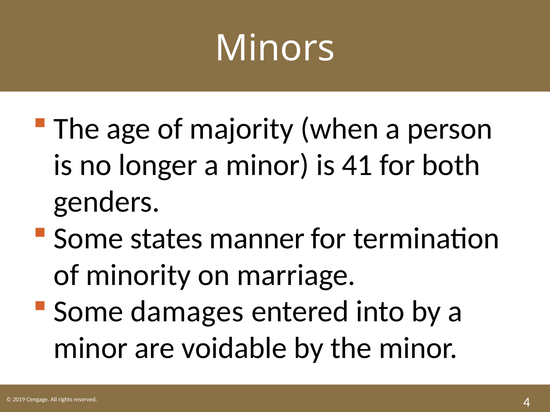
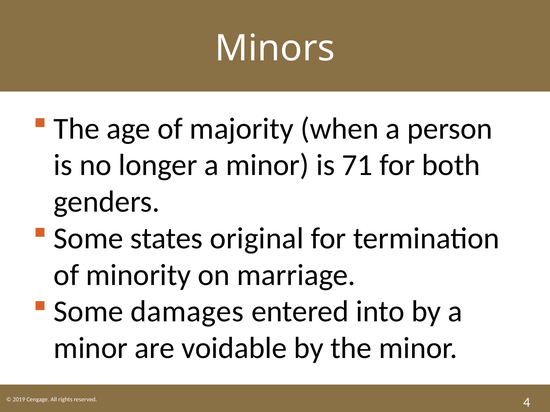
41: 41 -> 71 (357, 165)
manner: manner -> original (257, 239)
